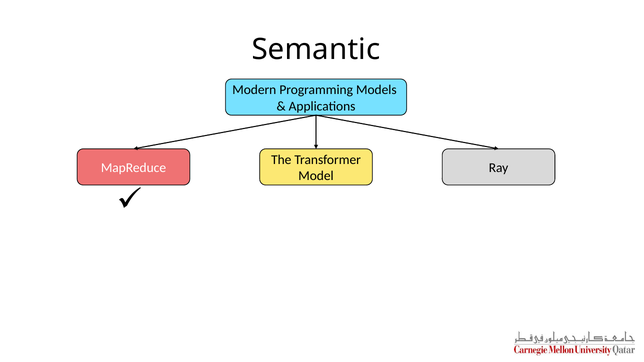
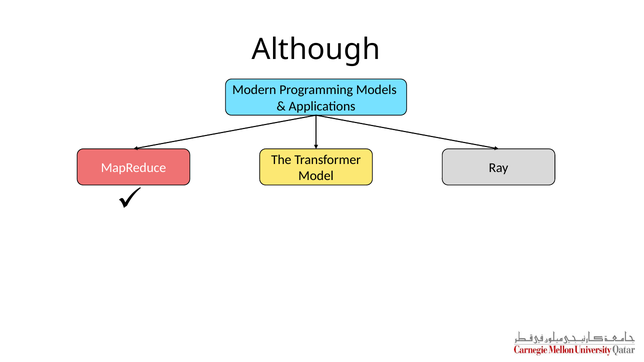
Semantic: Semantic -> Although (316, 49)
